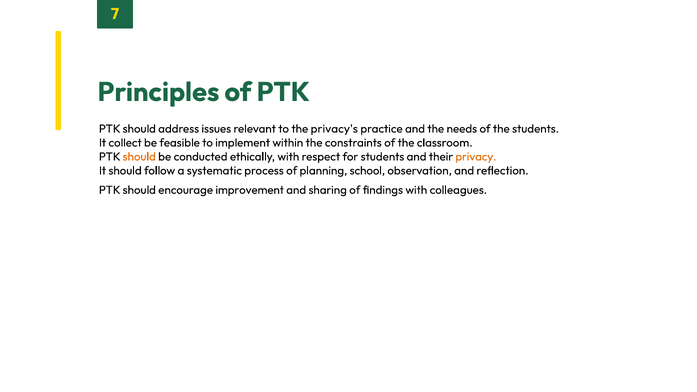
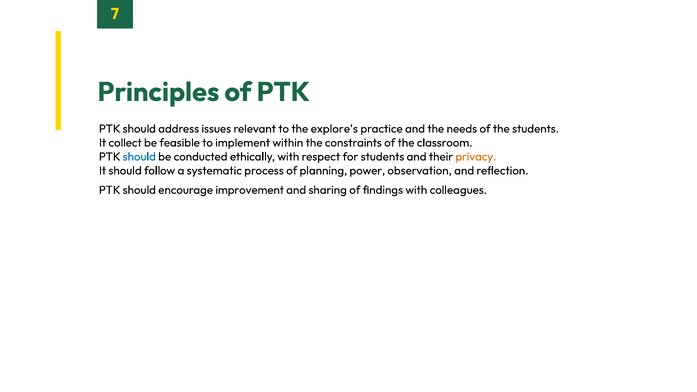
privacy's: privacy's -> explore's (334, 129)
should colour: orange -> blue (139, 157)
school: school -> power (367, 171)
